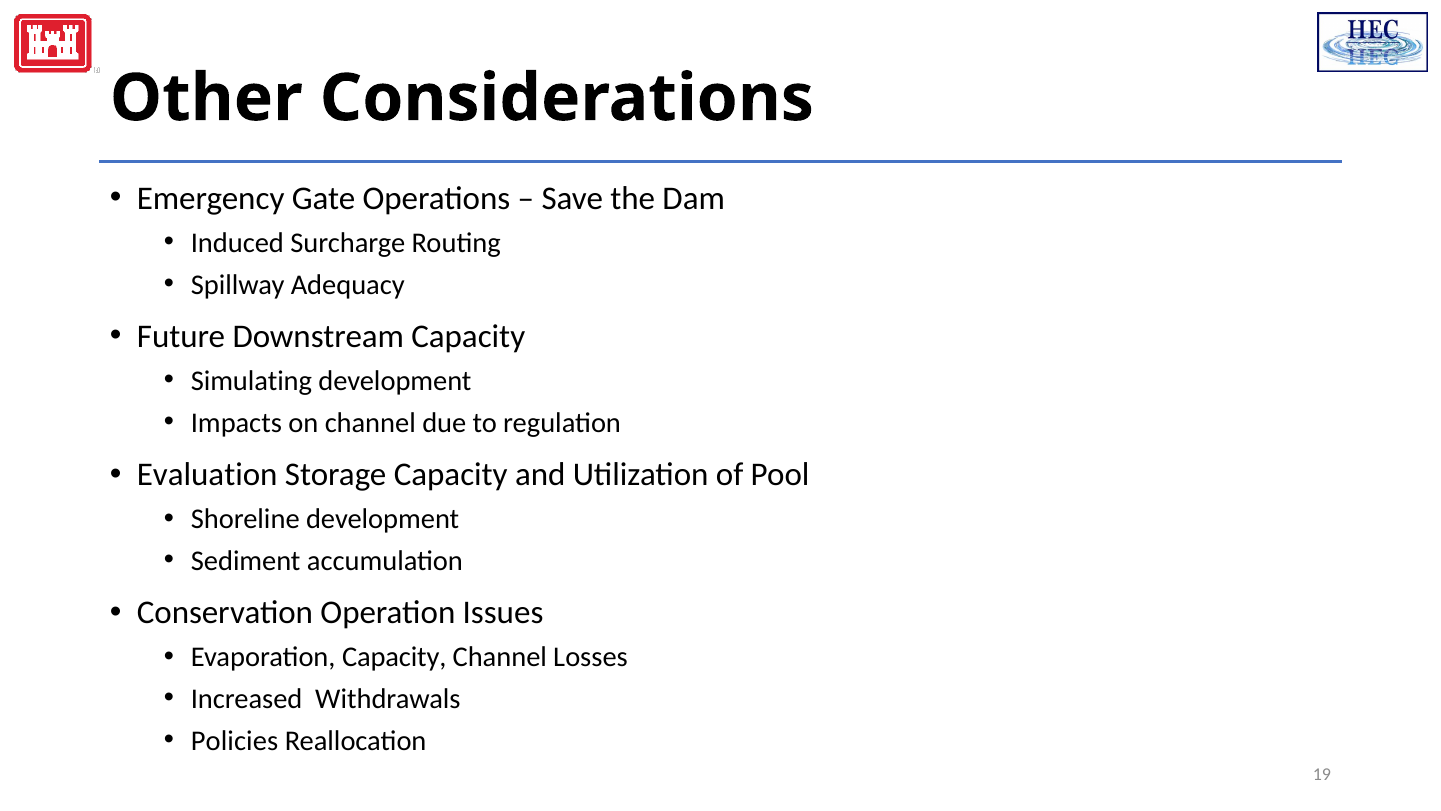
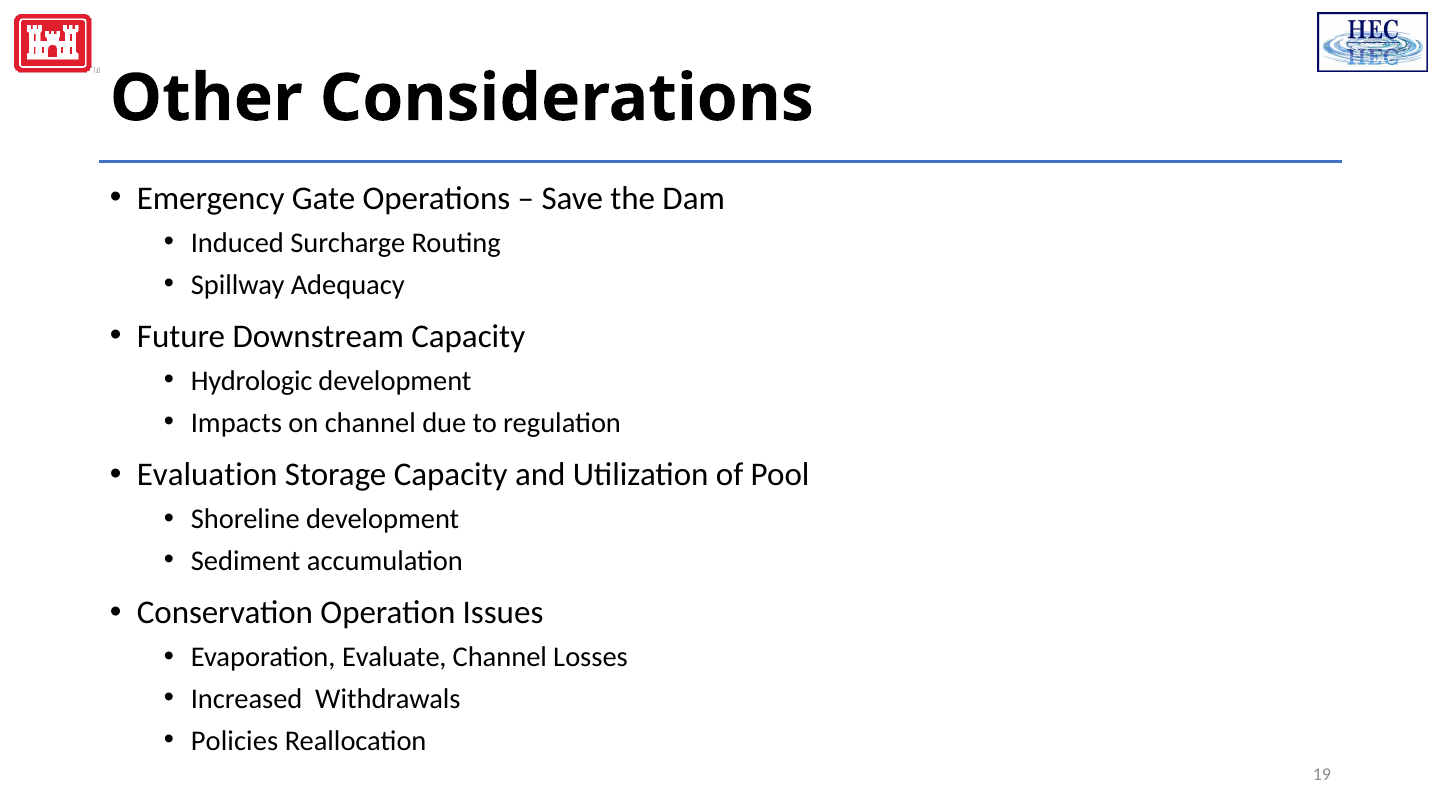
Simulating: Simulating -> Hydrologic (252, 381)
Evaporation Capacity: Capacity -> Evaluate (394, 657)
